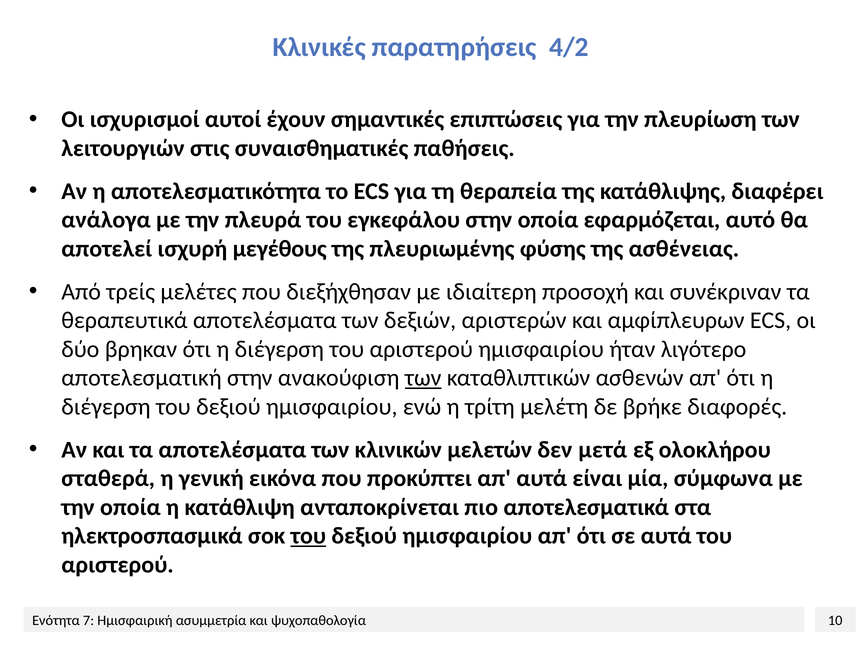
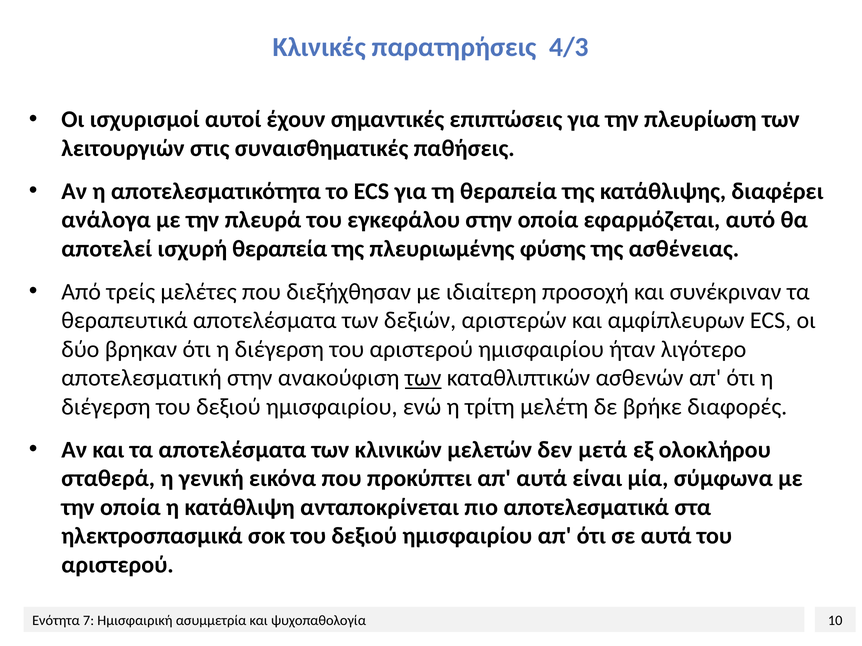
4/2: 4/2 -> 4/3 (569, 47)
ισχυρή μεγέθους: μεγέθους -> θεραπεία (280, 249)
του underline: present -> none (308, 536)
